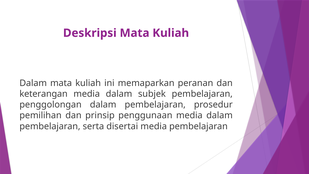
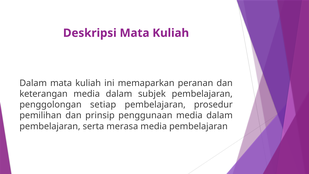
penggolongan dalam: dalam -> setiap (103, 105)
disertai: disertai -> merasa (122, 126)
